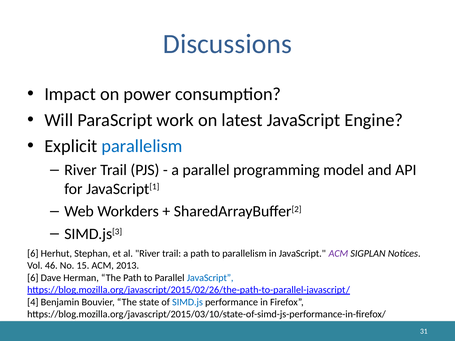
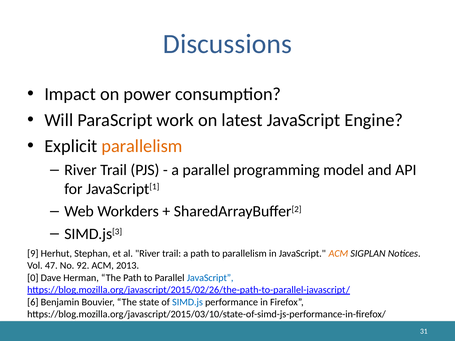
parallelism colour: blue -> orange (142, 146)
6: 6 -> 9 (33, 254)
ACM colour: purple -> orange (338, 254)
46: 46 -> 47 (51, 266)
15: 15 -> 92 (83, 266)
6: 6 -> 0 (33, 278)
4: 4 -> 6 (33, 302)
